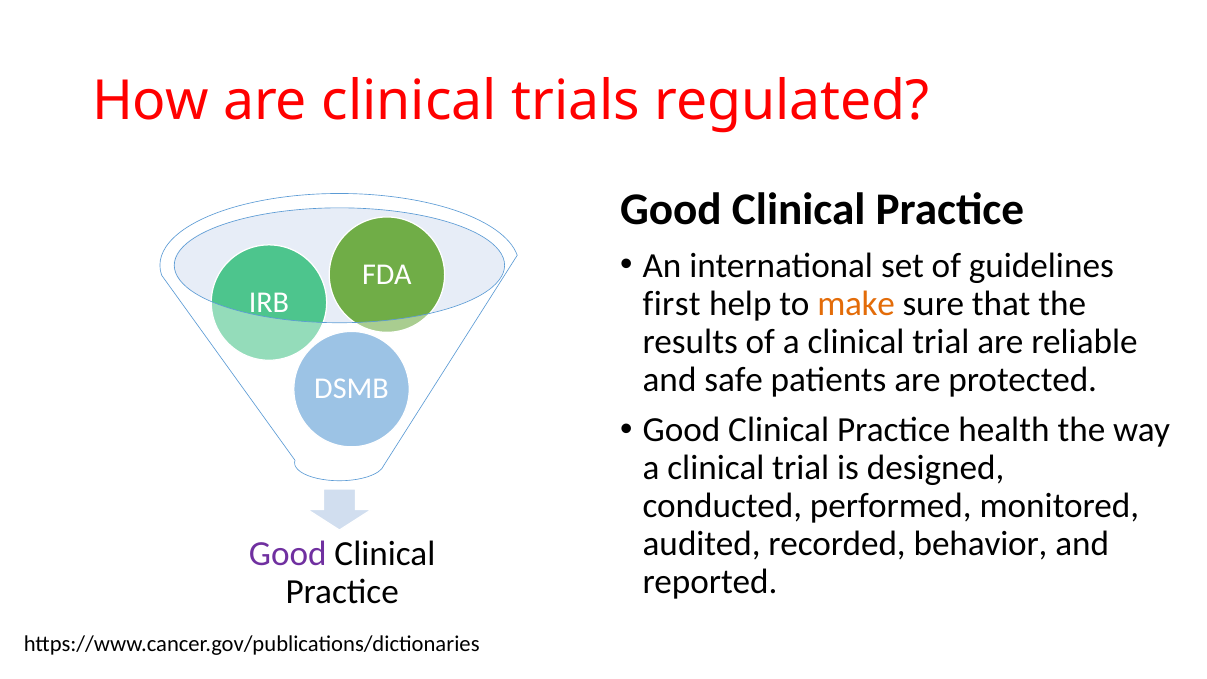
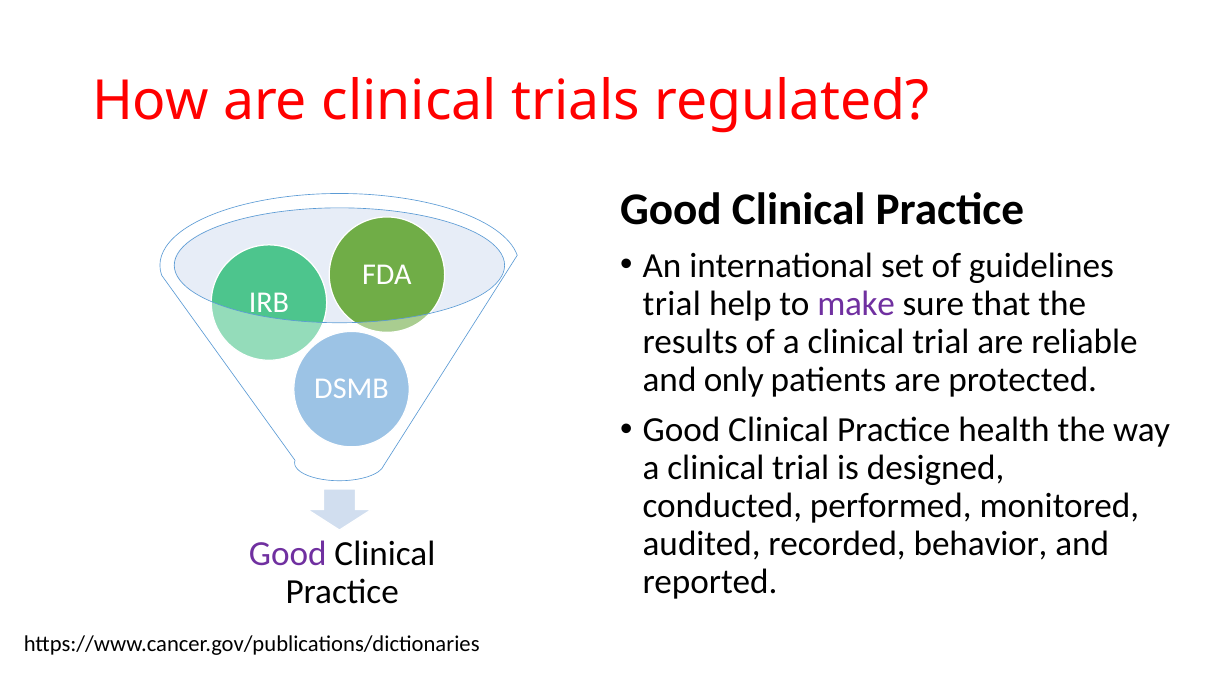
first: first -> trial (672, 303)
make colour: orange -> purple (856, 303)
safe: safe -> only (734, 379)
